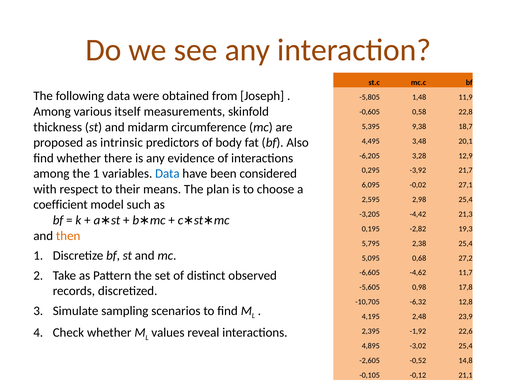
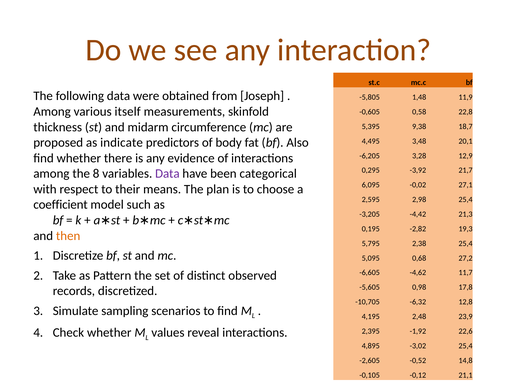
intrinsic: intrinsic -> indicate (122, 143)
the 1: 1 -> 8 (96, 174)
Data colour: blue -> purple (167, 174)
considered: considered -> categorical (268, 174)
